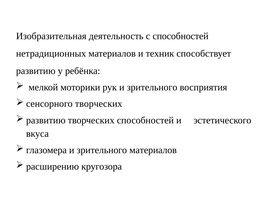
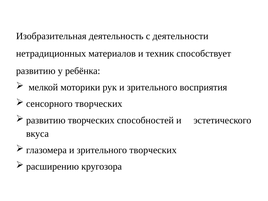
с способностей: способностей -> деятельности (181, 36)
зрительного материалов: материалов -> творческих (153, 150)
